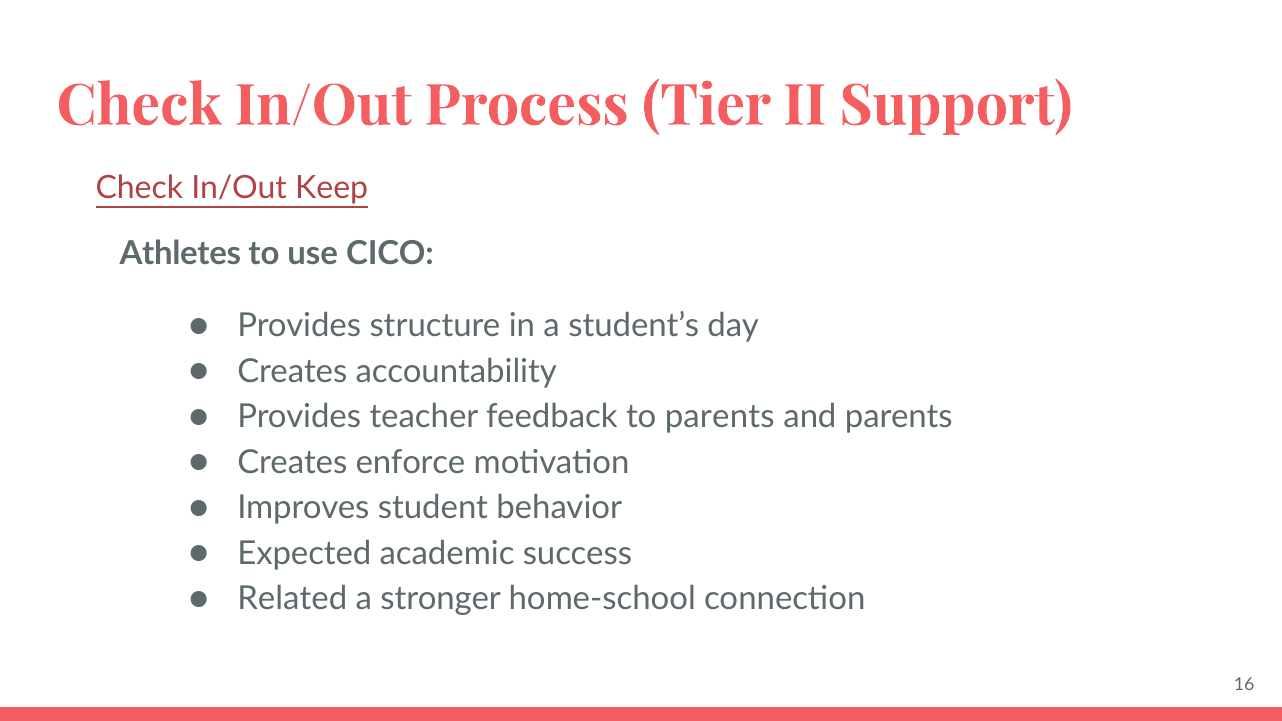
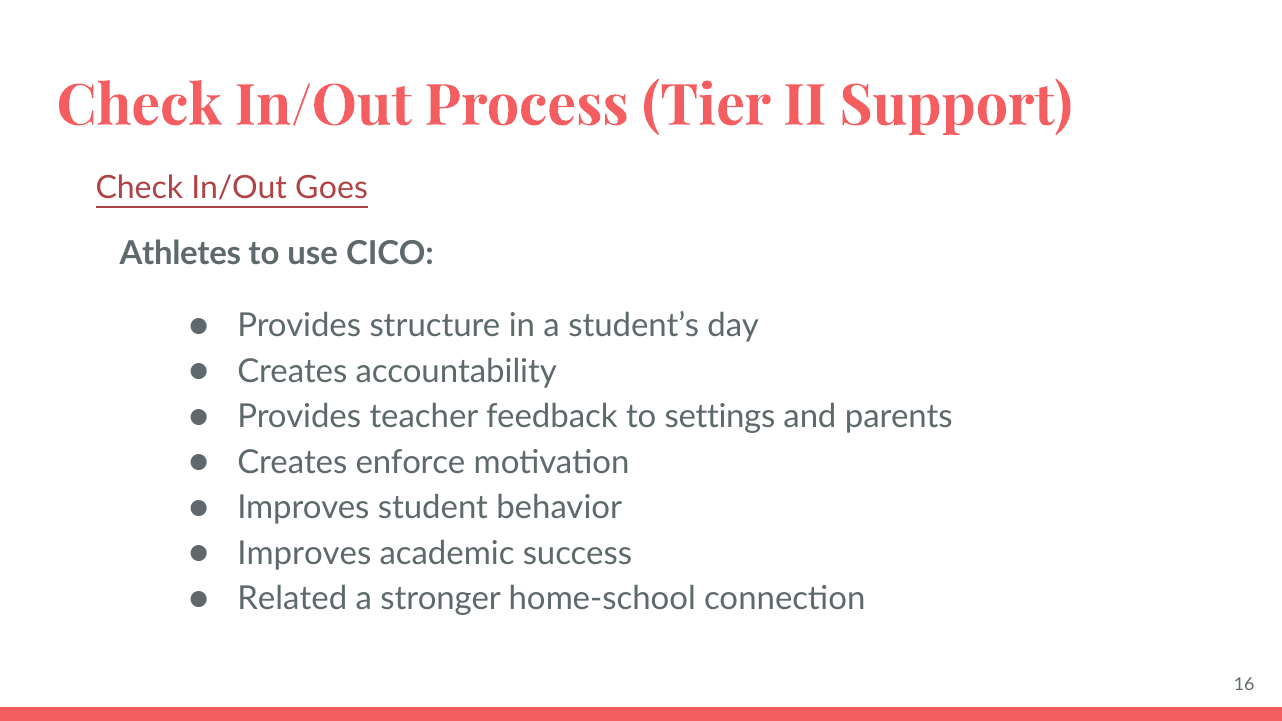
Keep: Keep -> Goes (332, 188)
to parents: parents -> settings (720, 417)
Expected: Expected -> Improves (304, 553)
